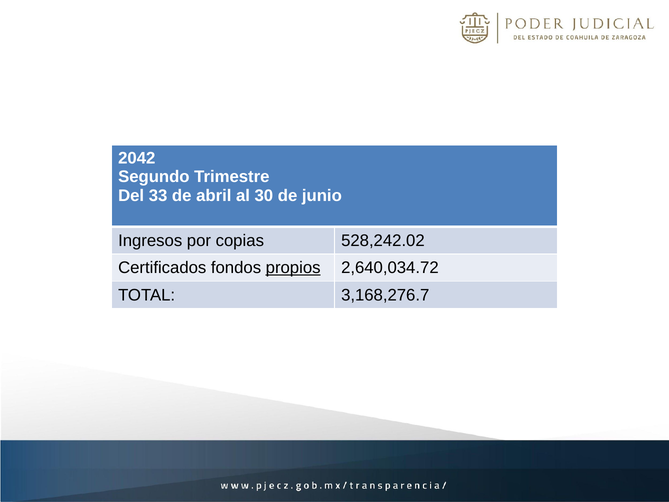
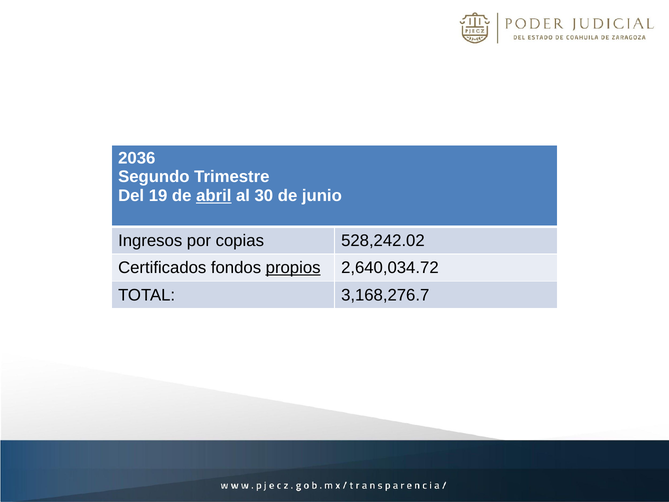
2042: 2042 -> 2036 (137, 158)
33: 33 -> 19 (158, 196)
abril underline: none -> present (214, 196)
